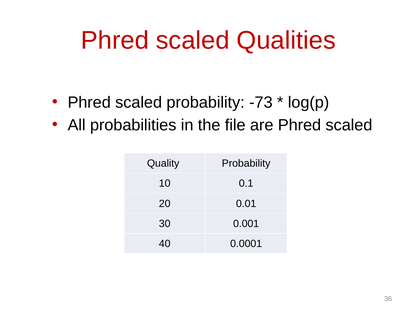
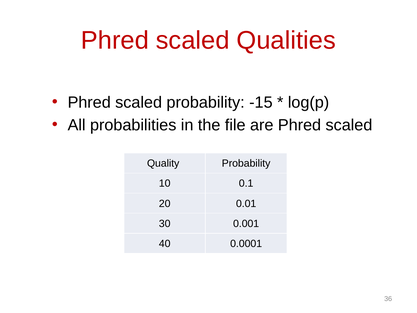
-73: -73 -> -15 (261, 102)
